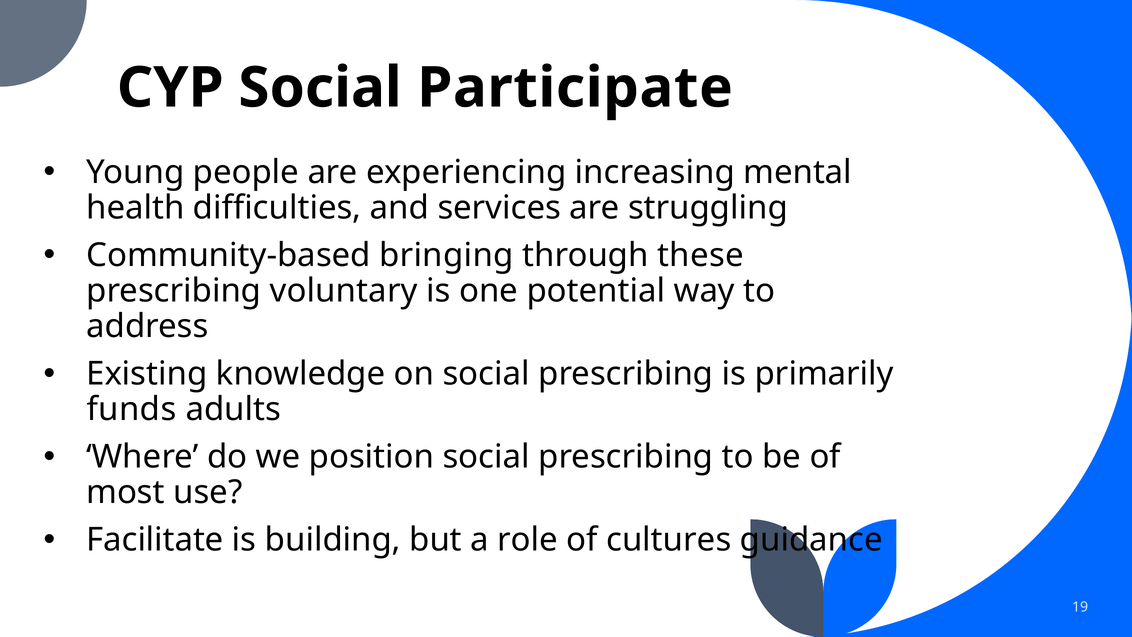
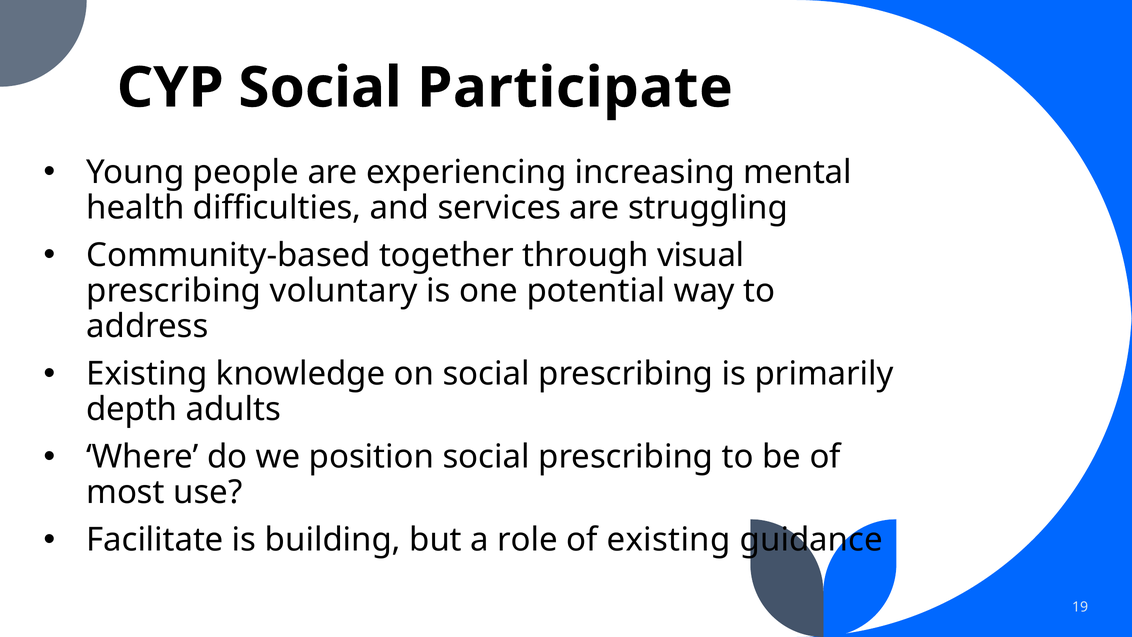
bringing: bringing -> together (447, 255)
these: these -> visual (701, 255)
funds: funds -> depth (132, 409)
of cultures: cultures -> existing (669, 540)
